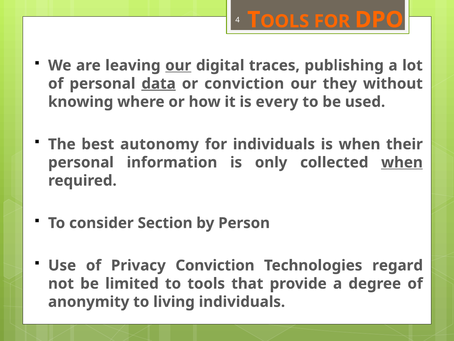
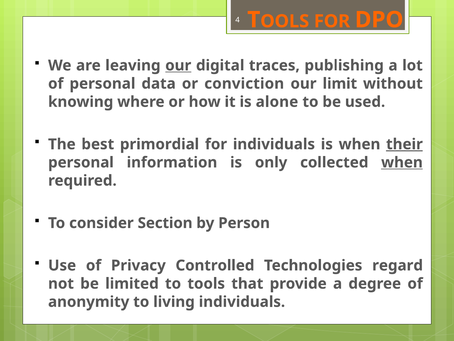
data underline: present -> none (159, 84)
they: they -> limit (340, 84)
every: every -> alone (277, 102)
autonomy: autonomy -> primordial (160, 144)
their underline: none -> present (404, 144)
Privacy Conviction: Conviction -> Controlled (215, 265)
